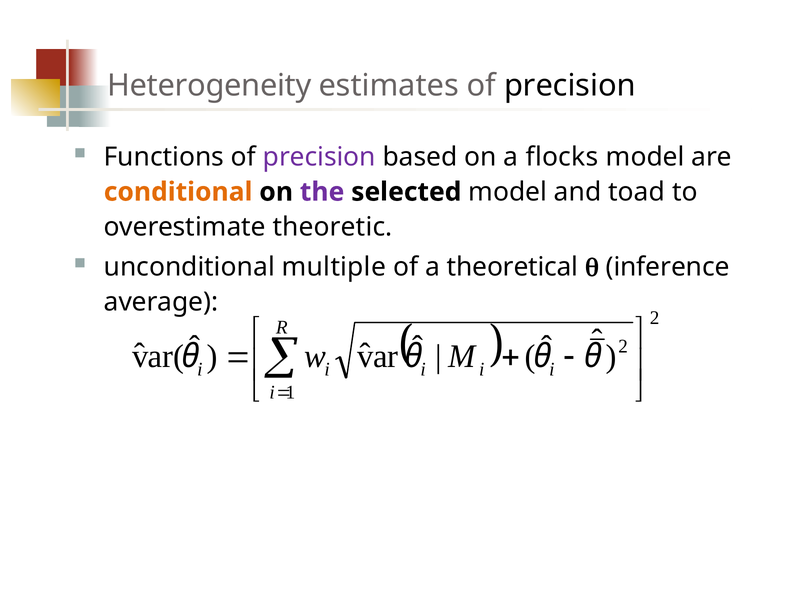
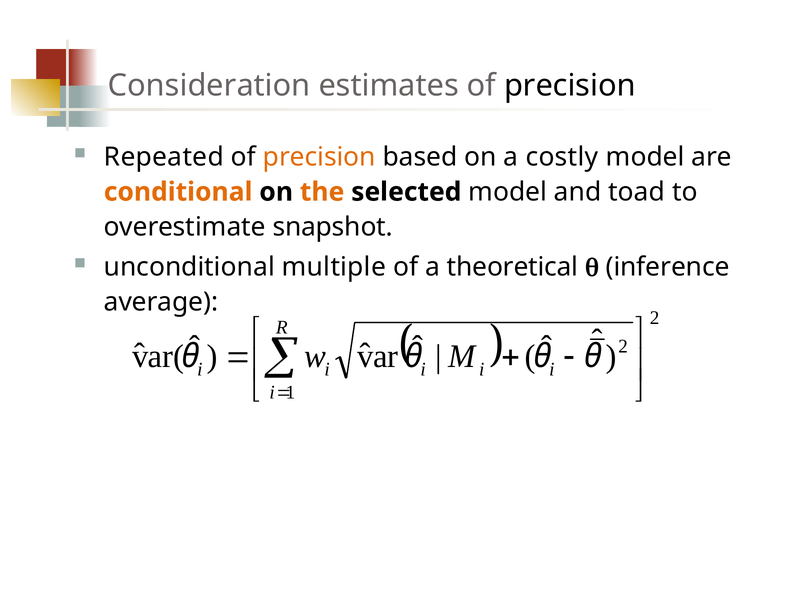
Heterogeneity: Heterogeneity -> Consideration (209, 85)
Functions: Functions -> Repeated (164, 157)
precision colour: purple -> orange (319, 157)
flocks: flocks -> costly (562, 157)
the colour: purple -> orange (322, 192)
theoretic: theoretic -> snapshot (333, 227)
